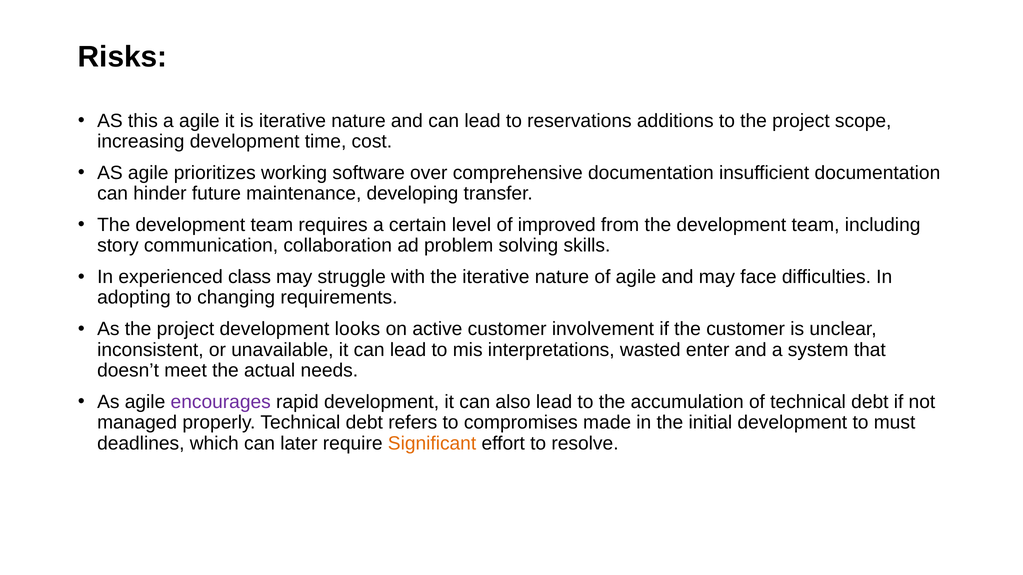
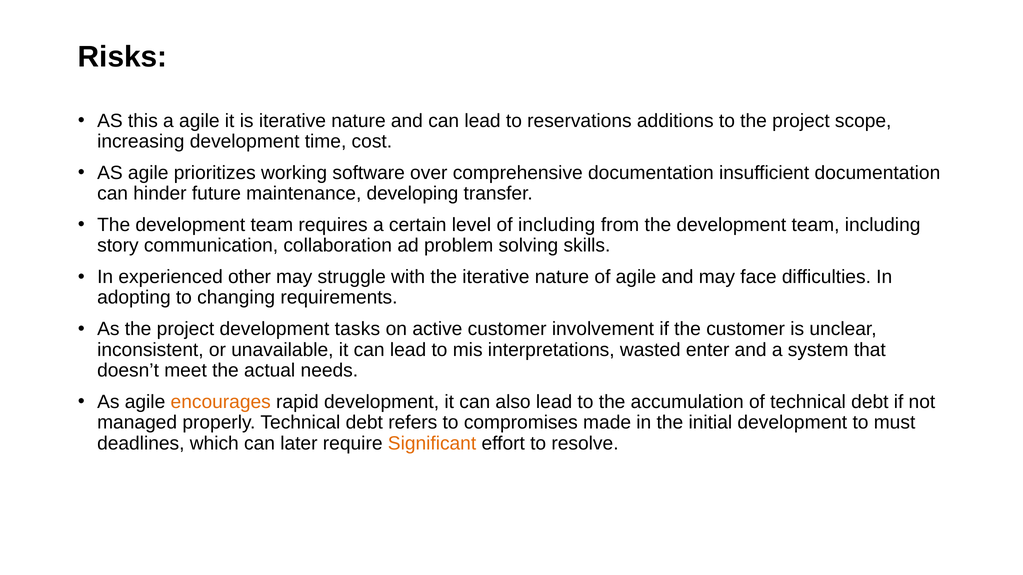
of improved: improved -> including (557, 225)
class: class -> other (250, 277)
looks: looks -> tasks (357, 329)
encourages colour: purple -> orange (221, 402)
